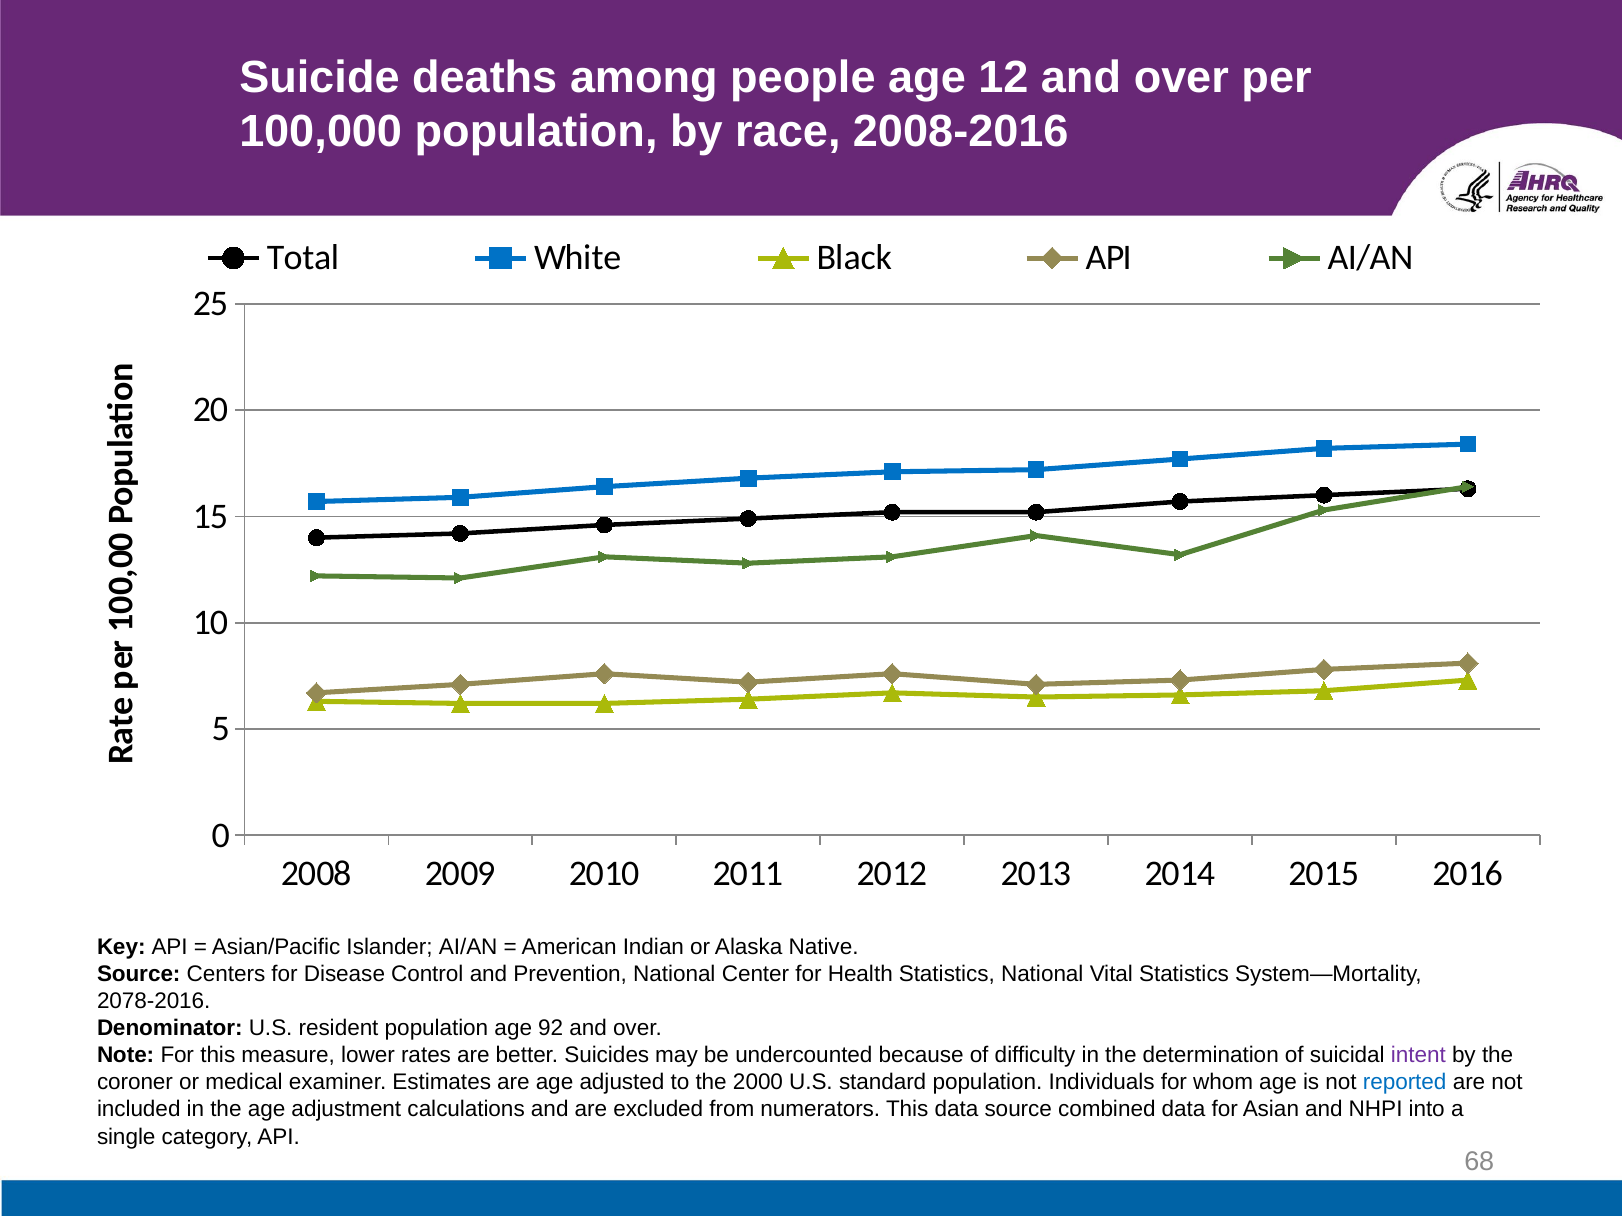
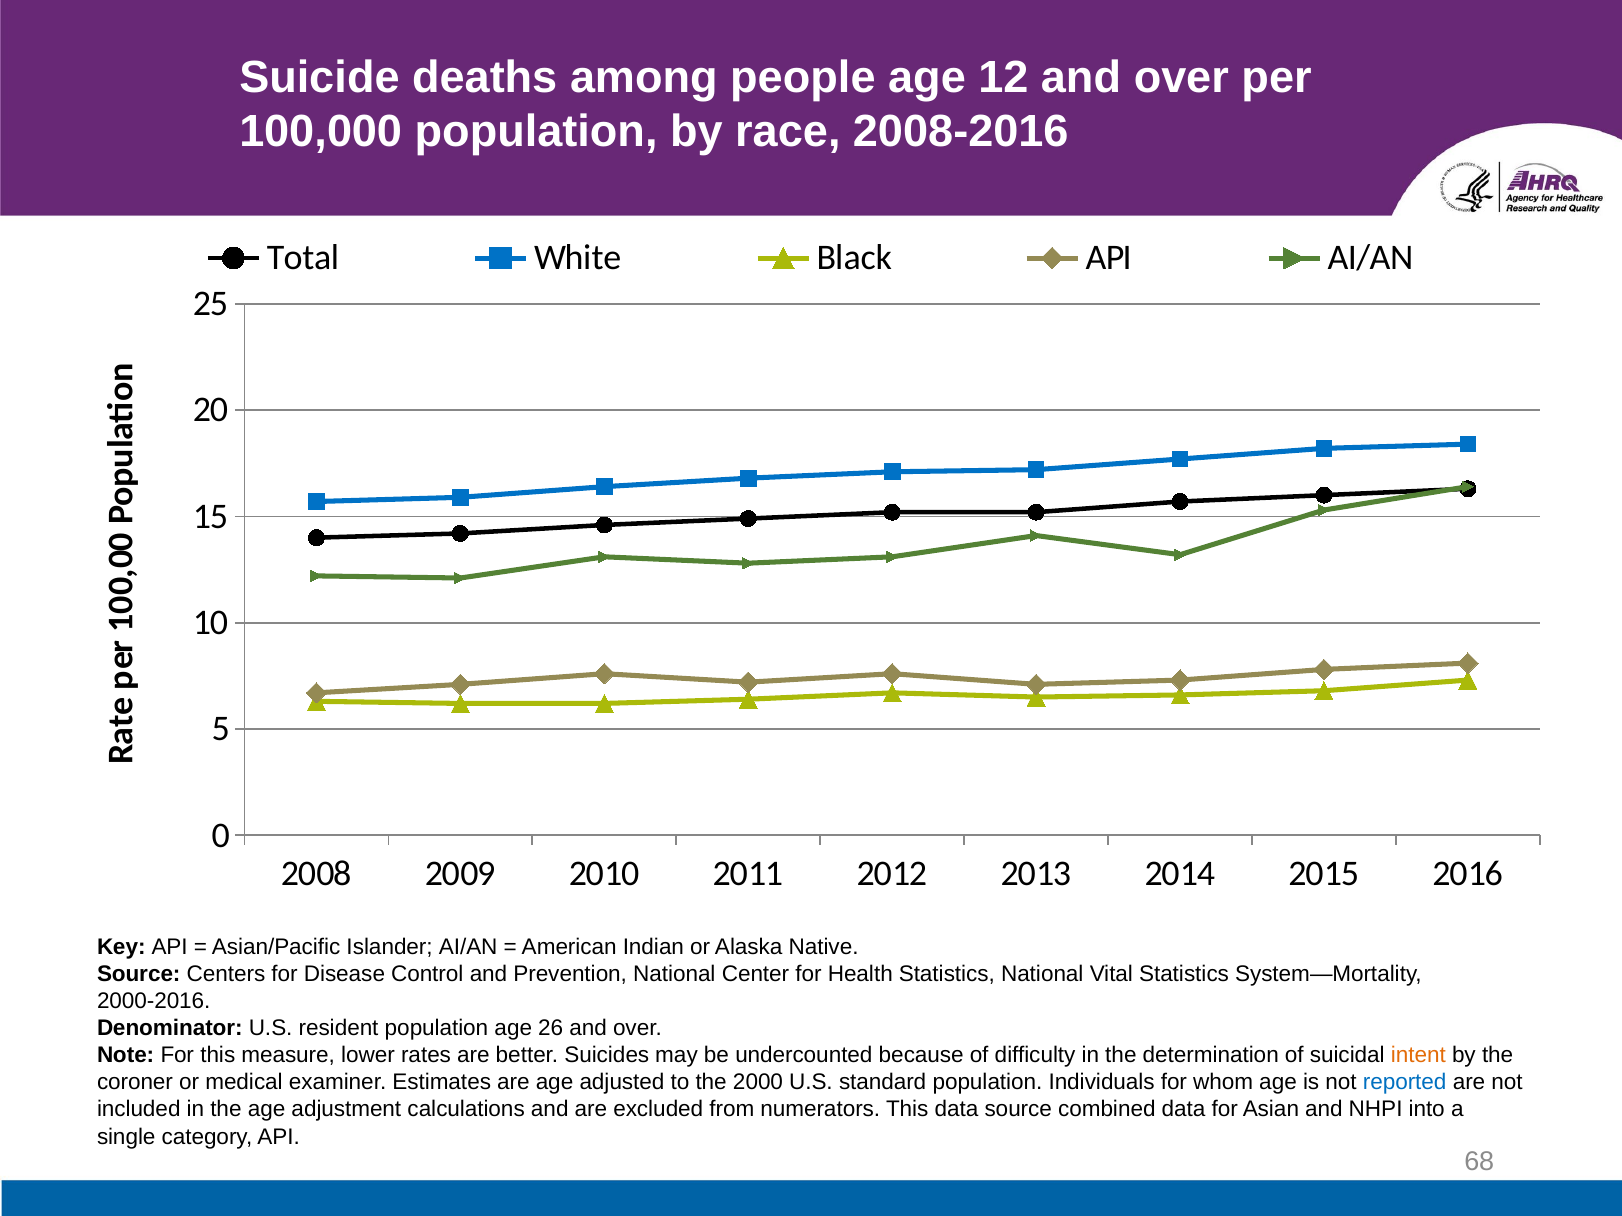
2078-2016: 2078-2016 -> 2000-2016 (154, 1002)
92: 92 -> 26 (551, 1029)
intent colour: purple -> orange (1418, 1056)
